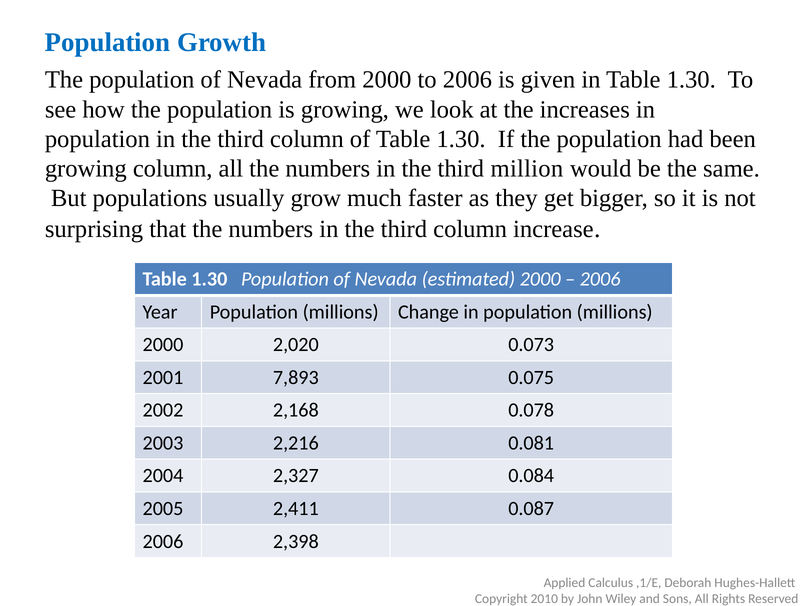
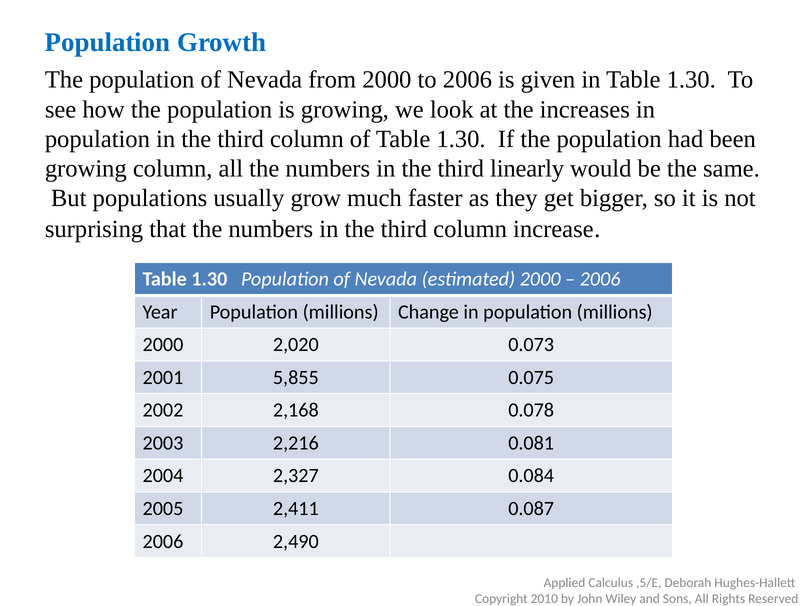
million: million -> linearly (527, 168)
7,893: 7,893 -> 5,855 (296, 377)
2,398: 2,398 -> 2,490 (296, 541)
,1/E: ,1/E -> ,5/E (649, 582)
